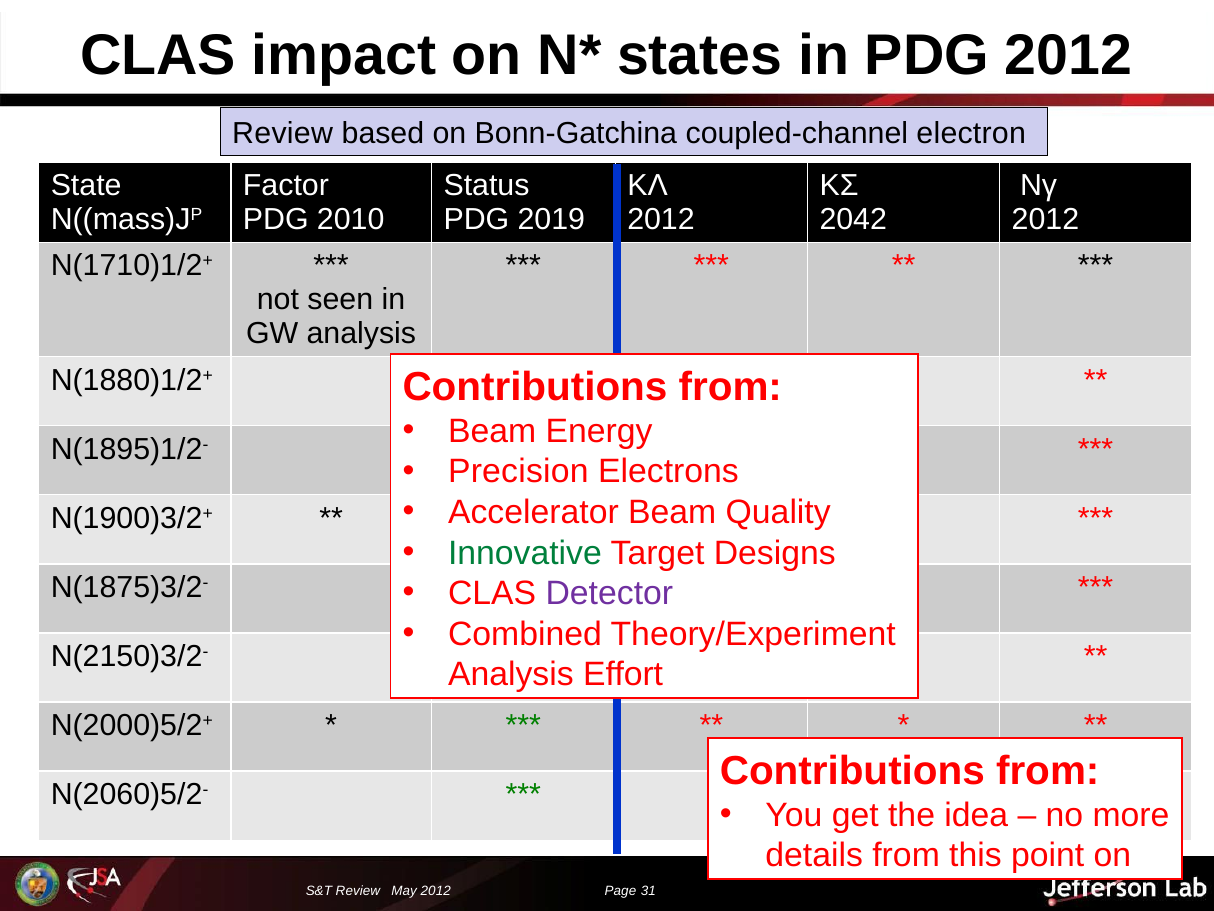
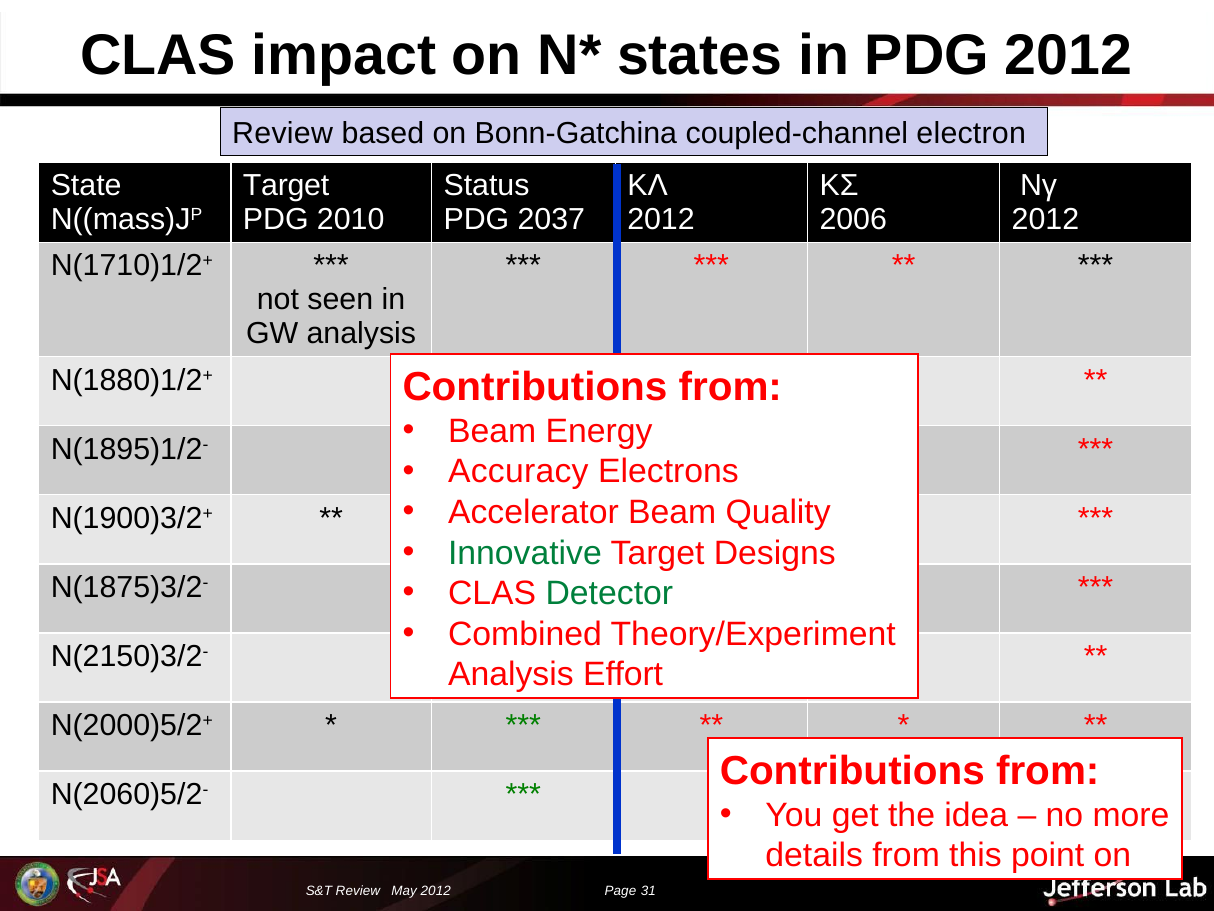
Factor: Factor -> Target (286, 186)
2019: 2019 -> 2037 (551, 220)
2042: 2042 -> 2006 (853, 220)
Precision: Precision -> Accuracy (518, 472)
Detector colour: purple -> green (609, 593)
